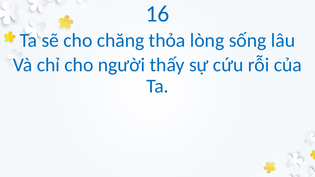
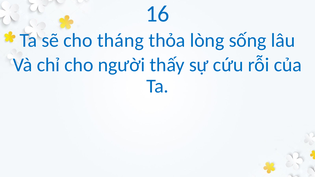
chăng: chăng -> tháng (120, 40)
